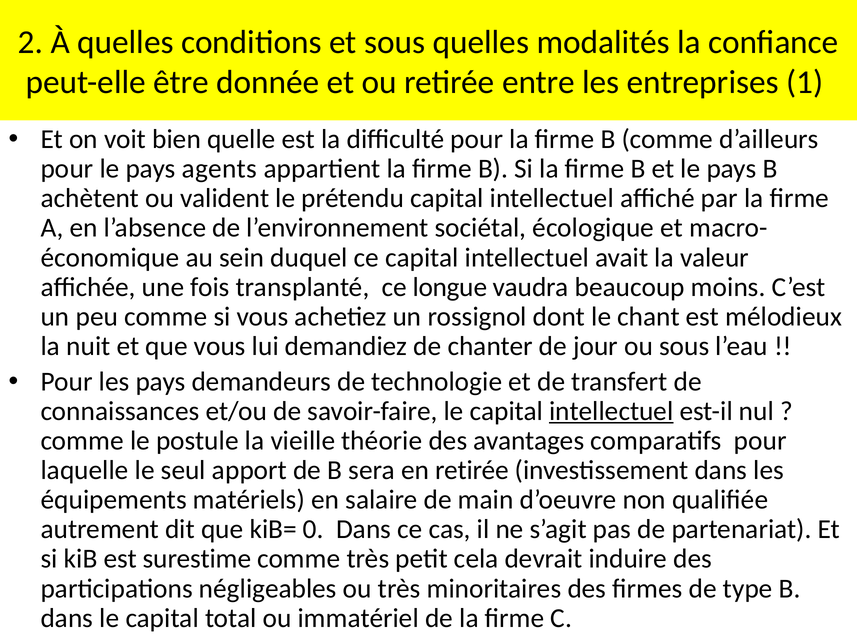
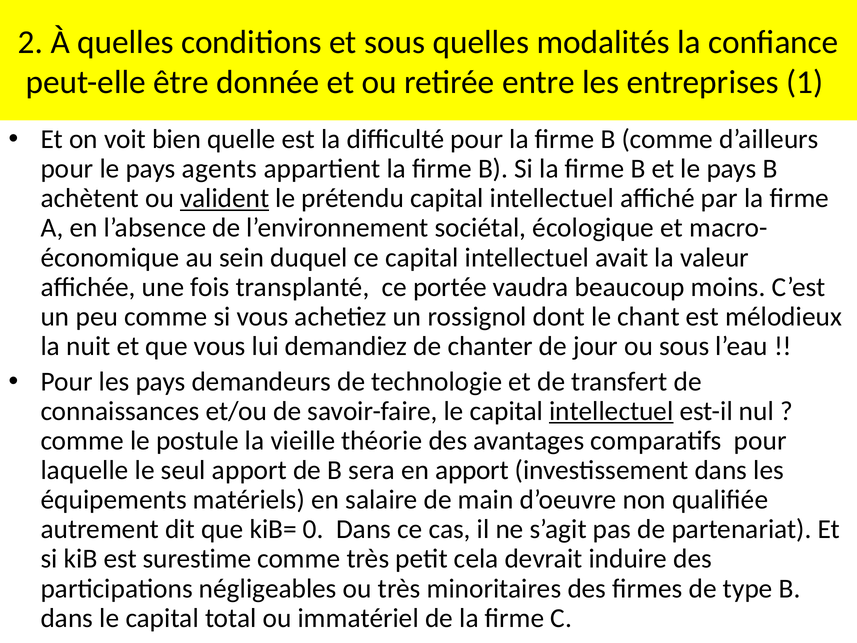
valident underline: none -> present (225, 198)
longue: longue -> portée (450, 287)
en retirée: retirée -> apport (472, 470)
